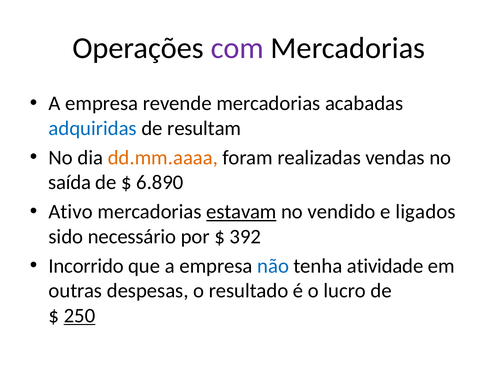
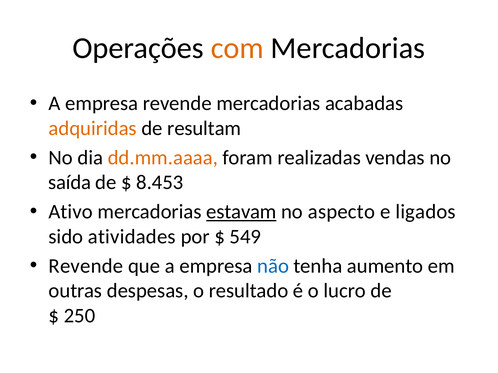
com colour: purple -> orange (237, 48)
adquiridas colour: blue -> orange (93, 128)
6.890: 6.890 -> 8.453 (160, 183)
vendido: vendido -> aspecto (341, 212)
necessário: necessário -> atividades (132, 237)
392: 392 -> 549 (245, 237)
Incorrido: Incorrido -> Revende (86, 266)
atividade: atividade -> aumento (385, 266)
250 underline: present -> none (79, 316)
